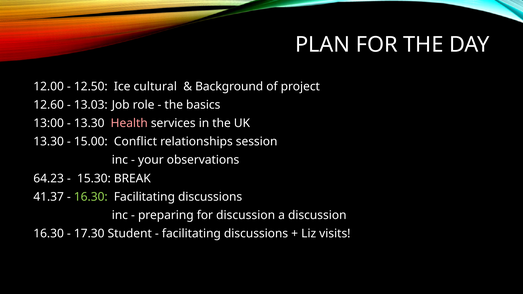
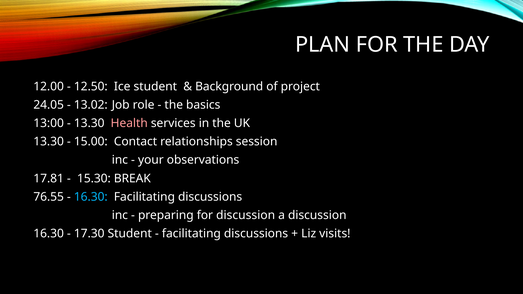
Ice cultural: cultural -> student (155, 87)
12.60: 12.60 -> 24.05 (49, 105)
13.03: 13.03 -> 13.02 (91, 105)
Conflict: Conflict -> Contact (135, 142)
64.23: 64.23 -> 17.81 (49, 179)
41.37: 41.37 -> 76.55 (49, 197)
16.30 colour: light green -> light blue (91, 197)
